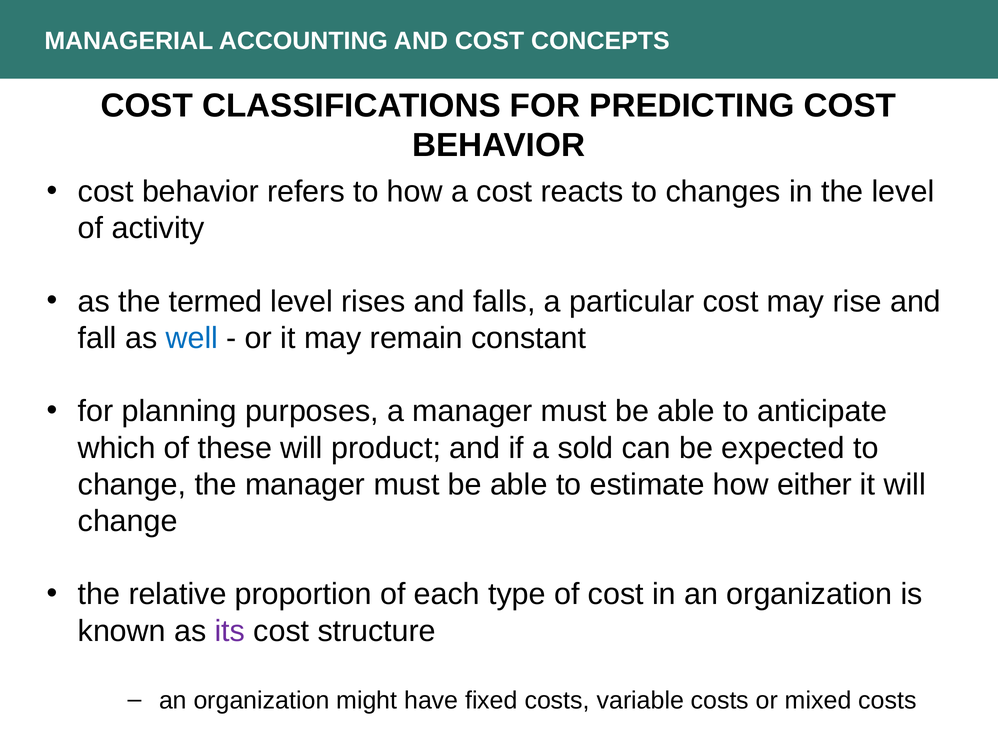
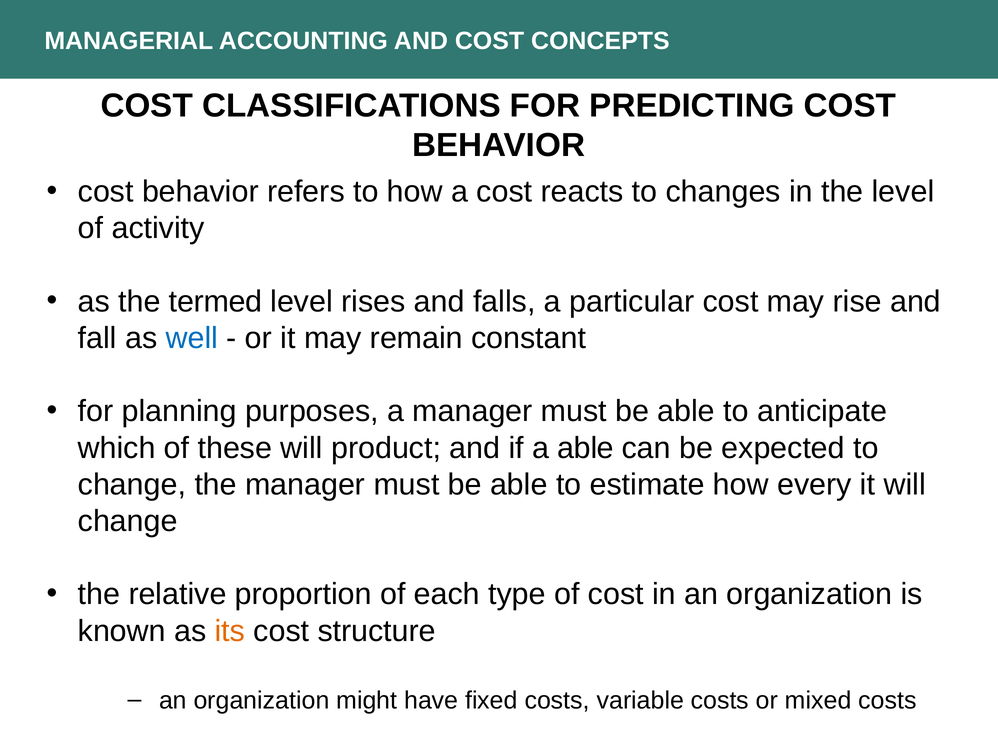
a sold: sold -> able (586, 448)
either: either -> every (814, 484)
its colour: purple -> orange (230, 631)
